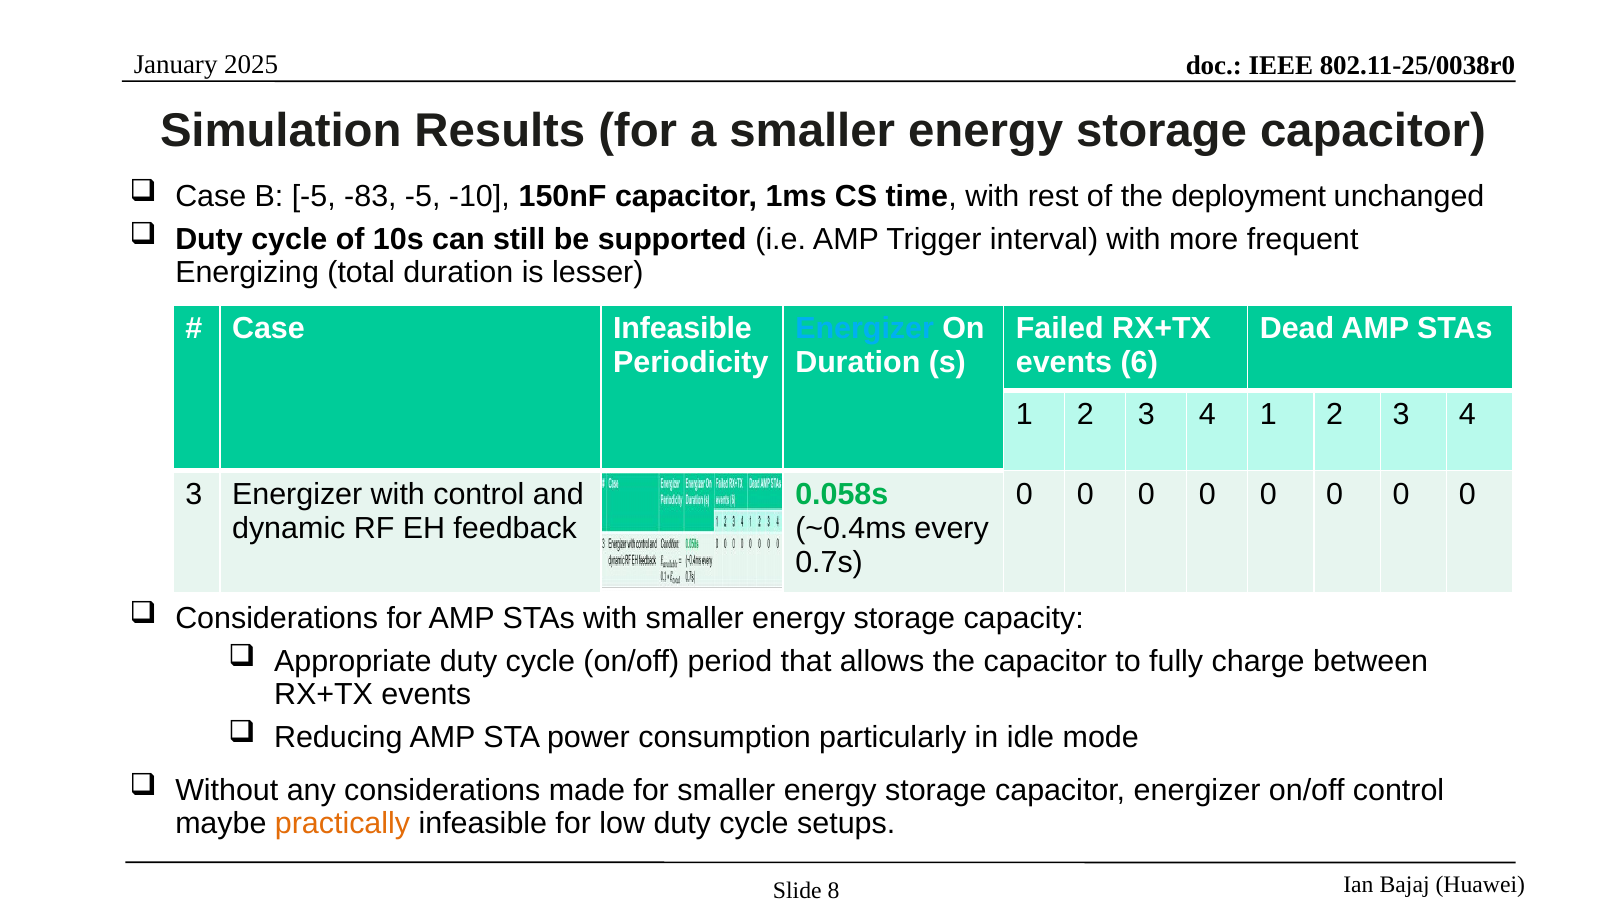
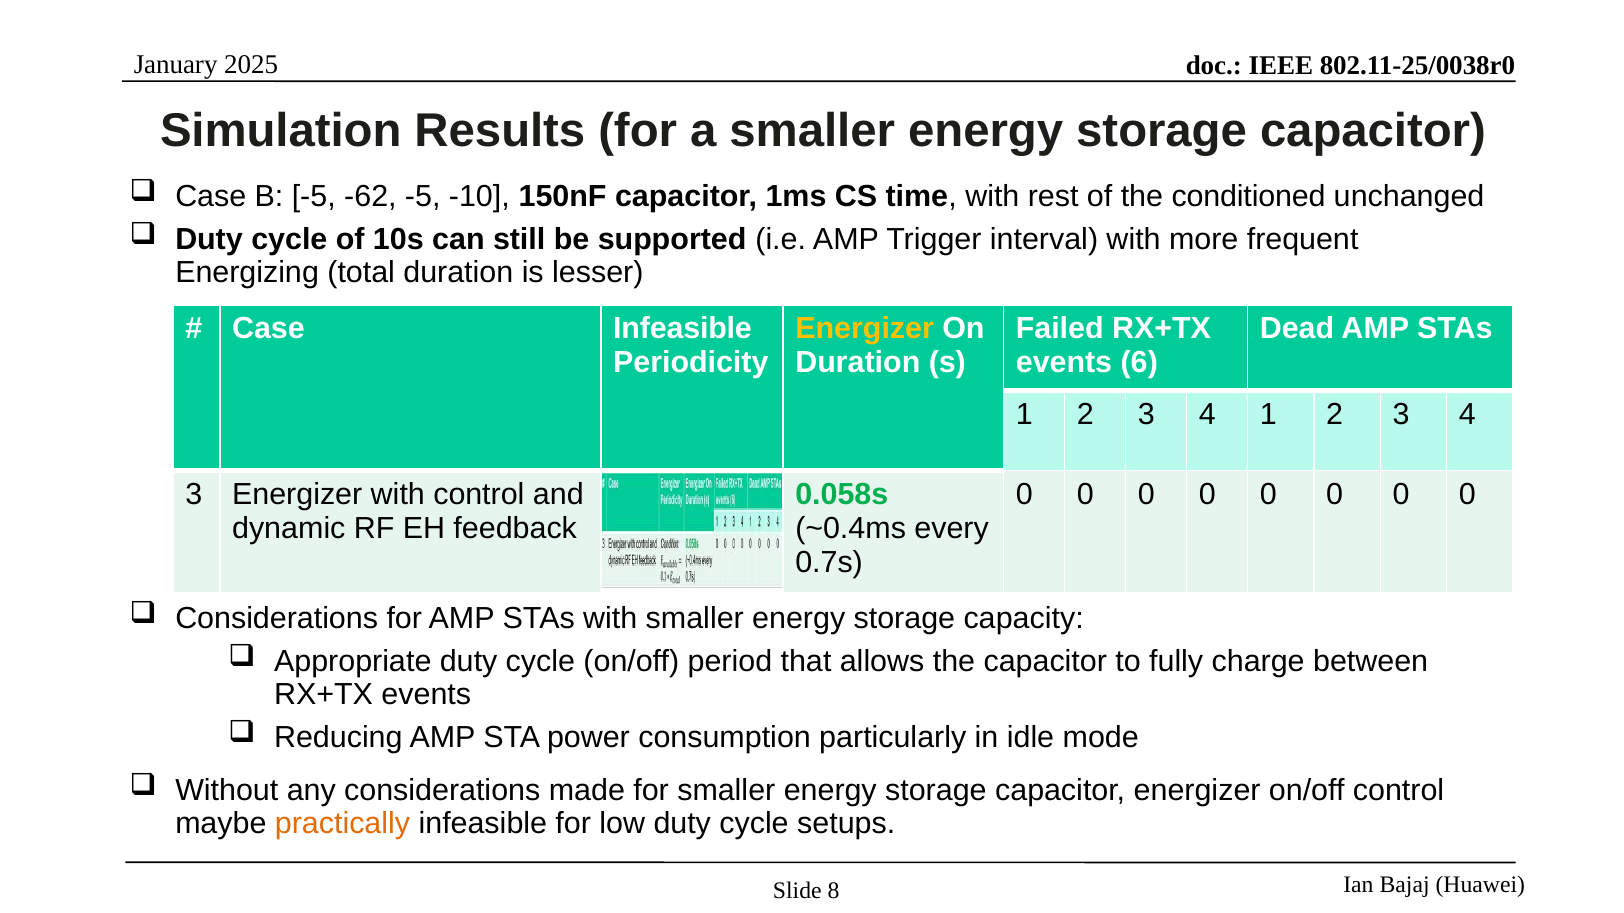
-83: -83 -> -62 (370, 196)
deployment: deployment -> conditioned (1249, 196)
Energizer colour: light blue -> yellow (865, 329)
